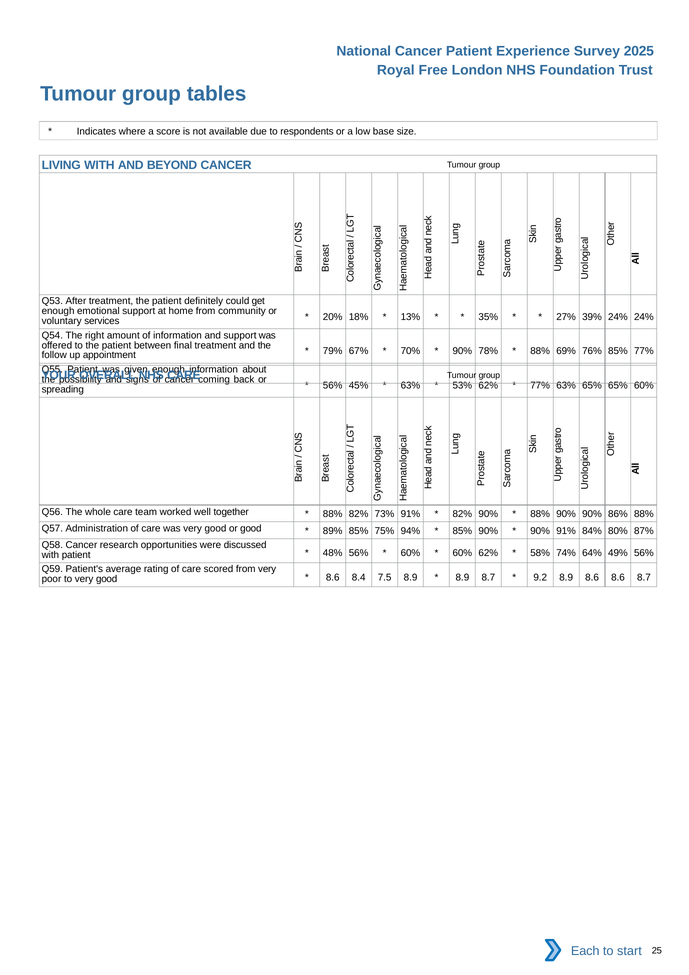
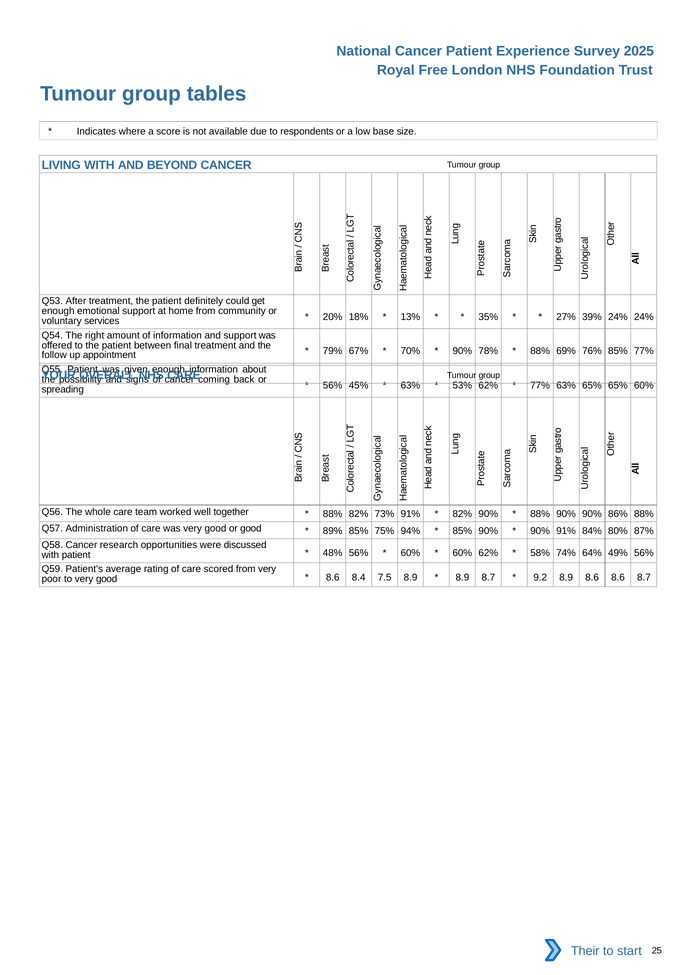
Each: Each -> Their (585, 951)
